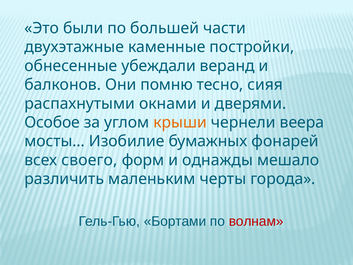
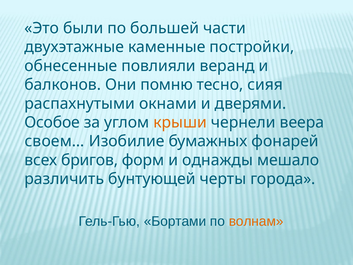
убеждали: убеждали -> повлияли (159, 66)
мосты…: мосты… -> своем… (55, 141)
своего: своего -> бригов (90, 160)
маленьким: маленьким -> бунтующей (152, 179)
волнам colour: red -> orange (256, 221)
